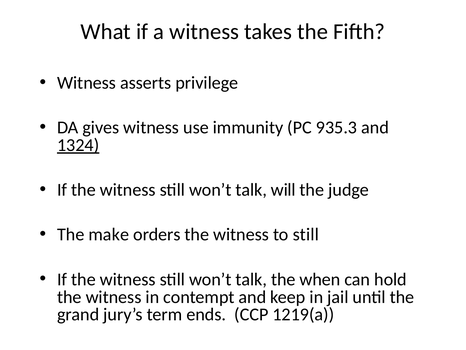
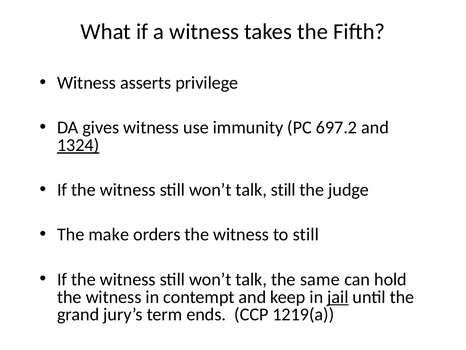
935.3: 935.3 -> 697.2 (337, 127)
talk will: will -> still (283, 190)
when: when -> same (320, 279)
jail underline: none -> present (338, 297)
